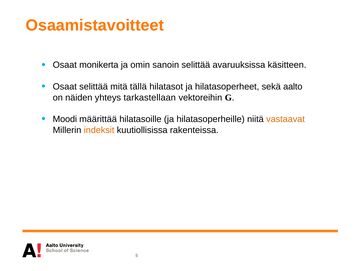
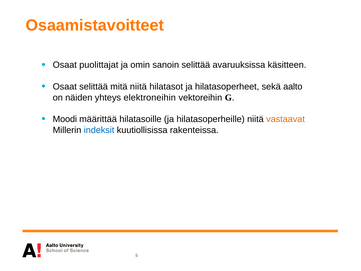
monikerta: monikerta -> puolittajat (99, 65)
mitä tällä: tällä -> niitä (138, 87)
tarkastellaan: tarkastellaan -> elektroneihin (150, 97)
indeksit colour: orange -> blue (99, 130)
